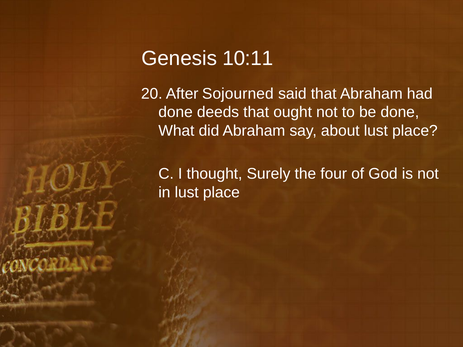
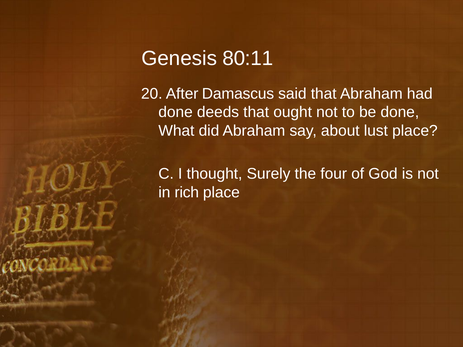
10:11: 10:11 -> 80:11 (248, 59)
Sojourned: Sojourned -> Damascus (238, 94)
in lust: lust -> rich (187, 192)
